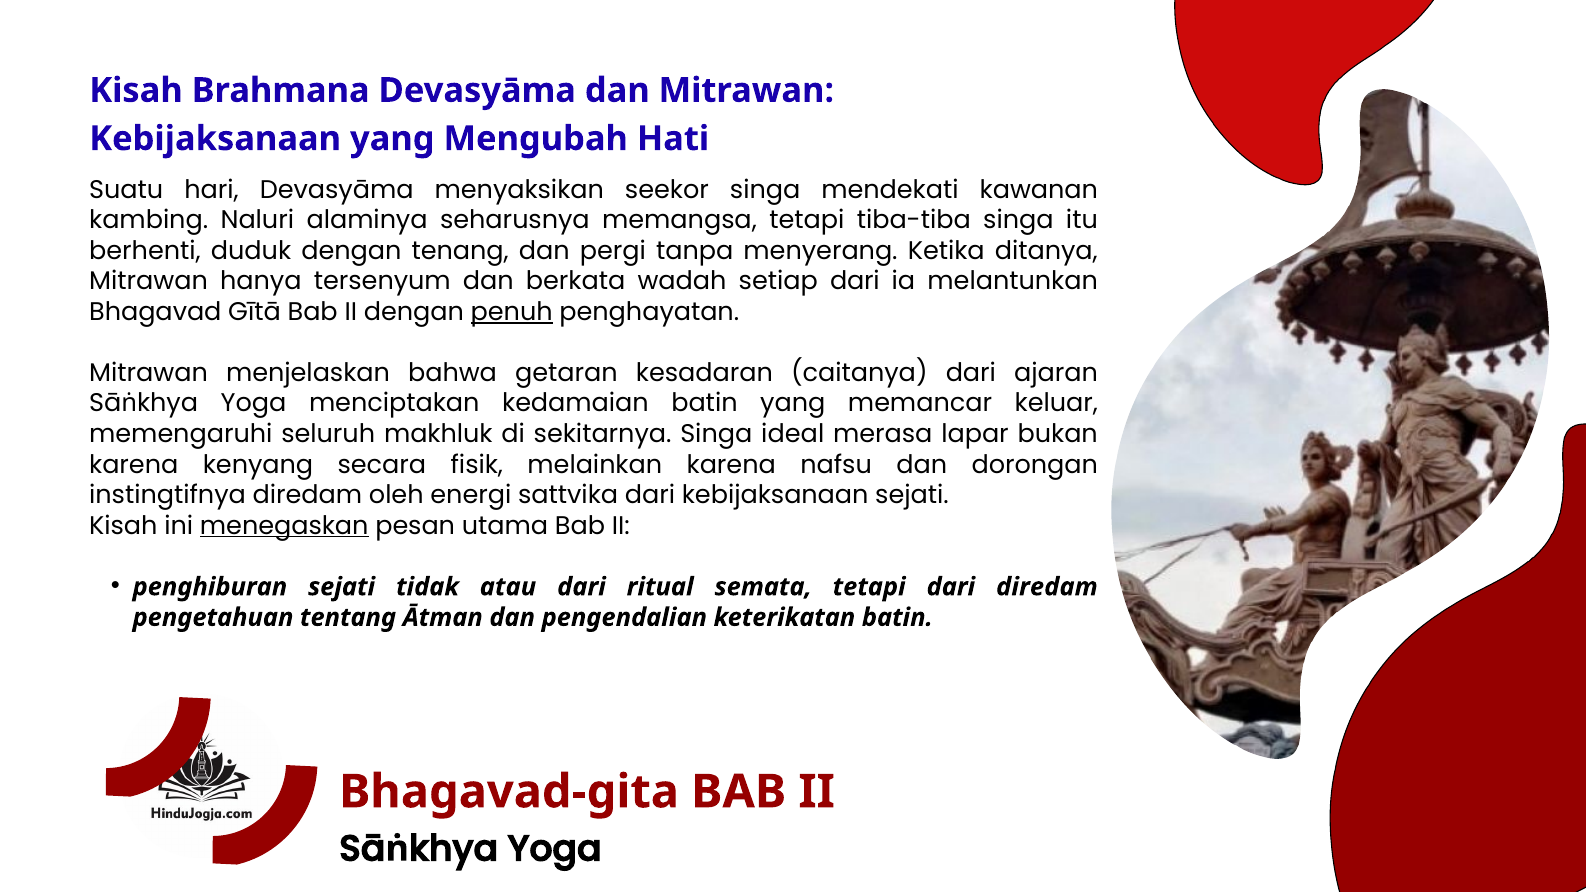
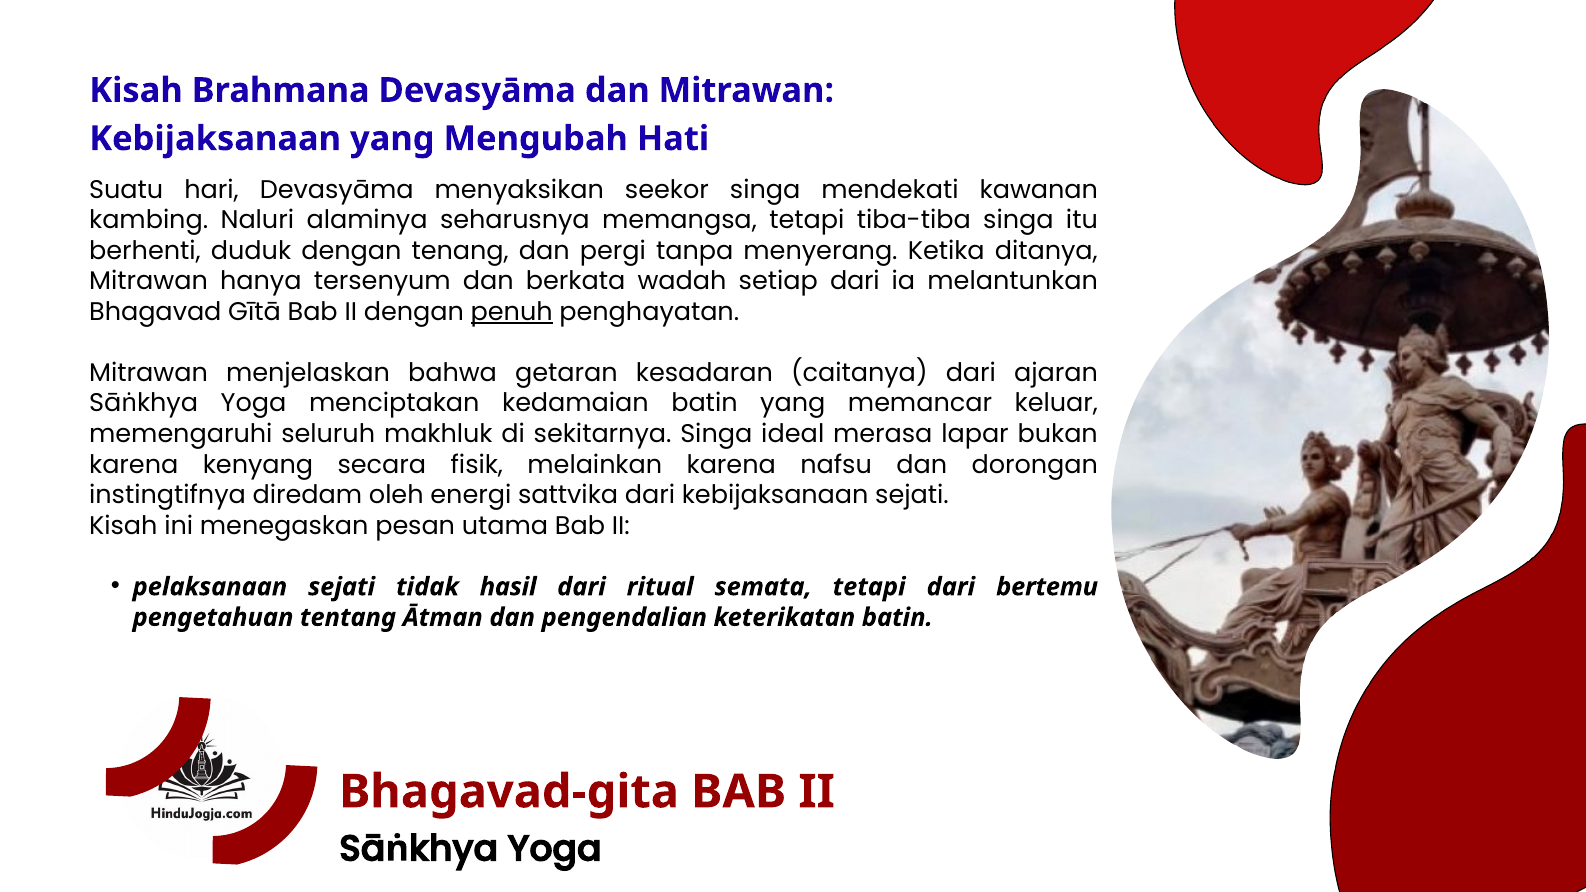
menegaskan underline: present -> none (284, 526)
penghiburan: penghiburan -> pelaksanaan (210, 587)
atau: atau -> hasil (508, 587)
dari diredam: diredam -> bertemu (1047, 587)
